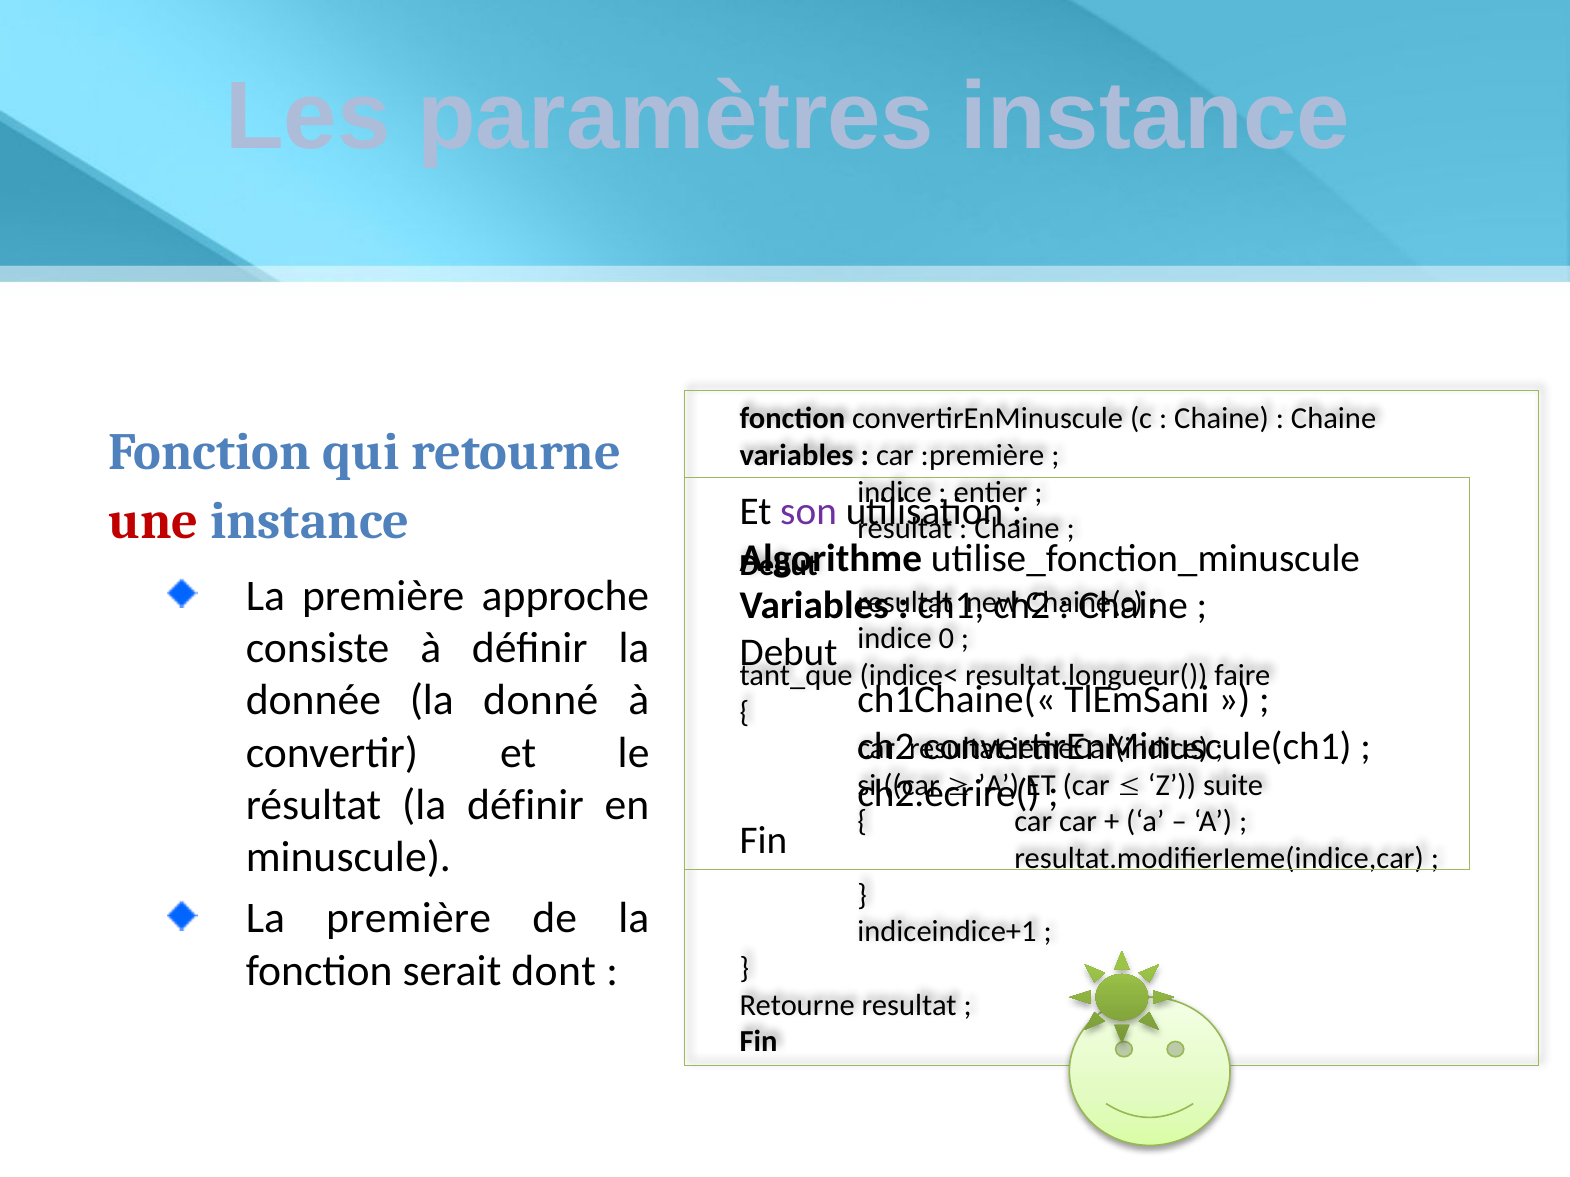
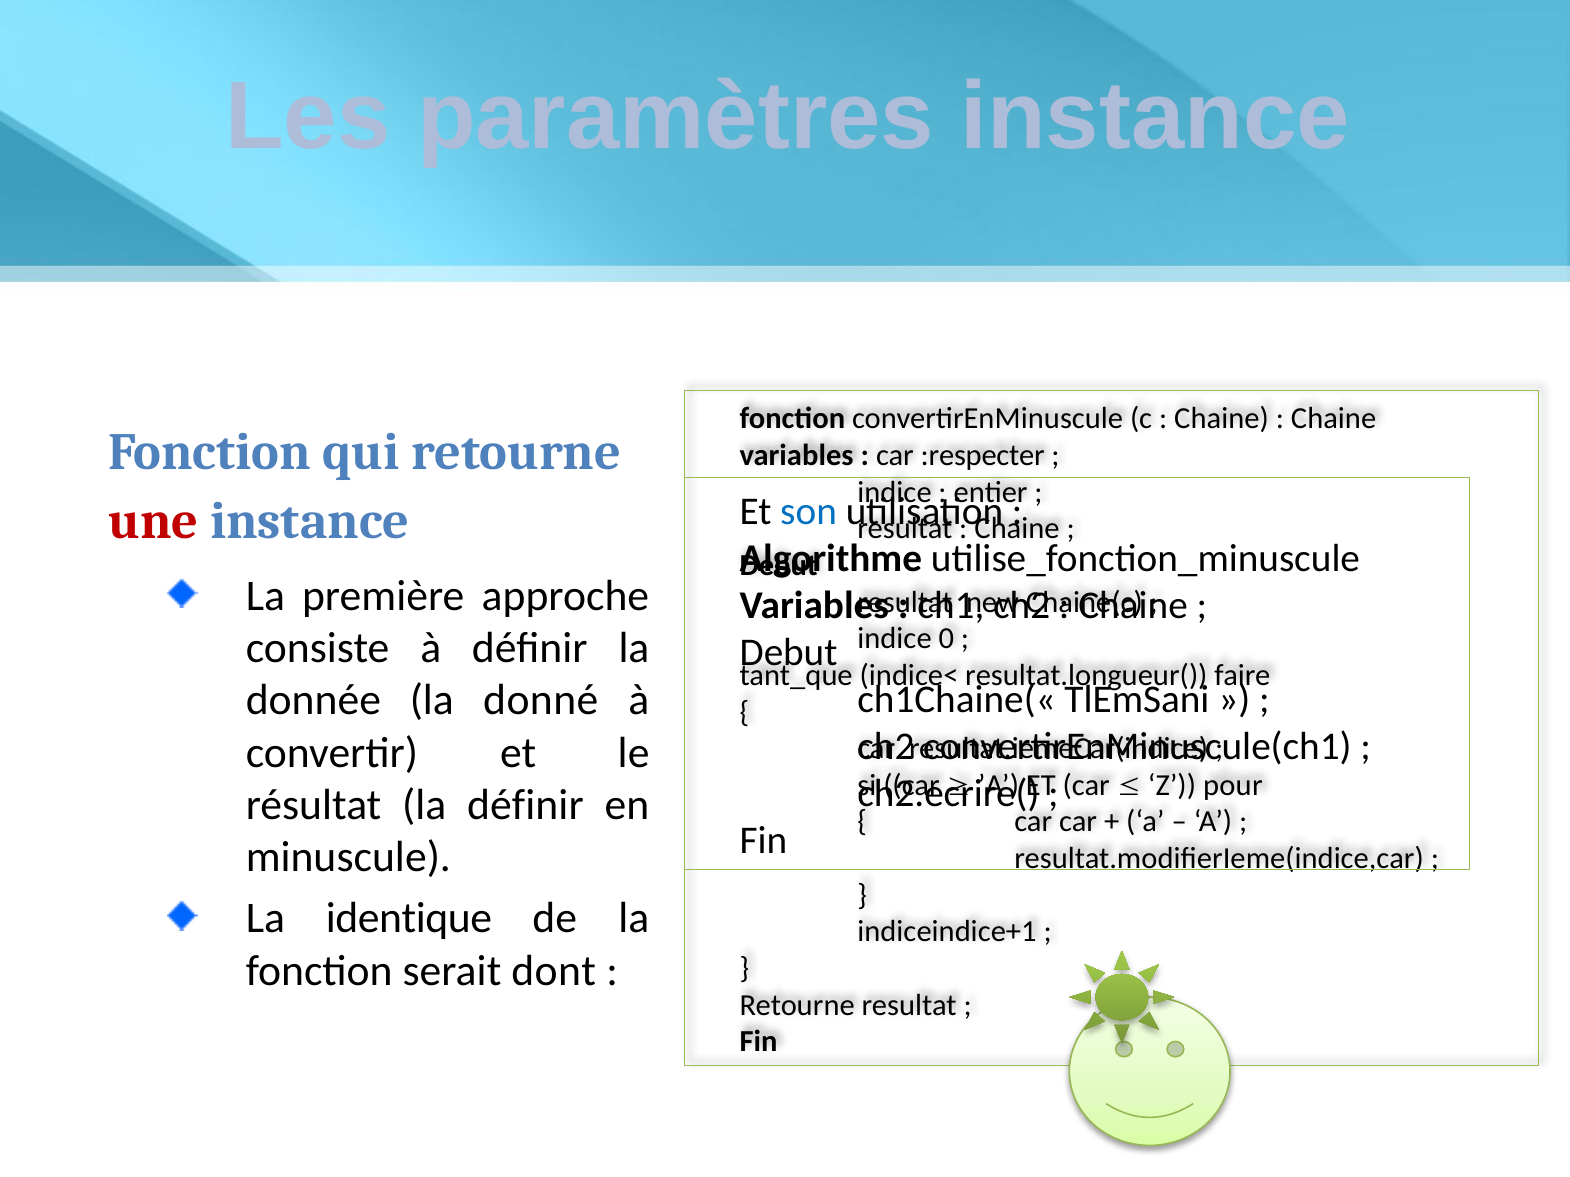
:première: :première -> :respecter (983, 456)
son colour: purple -> blue (809, 511)
suite: suite -> pour (1233, 786)
première: première -> identique (409, 919)
